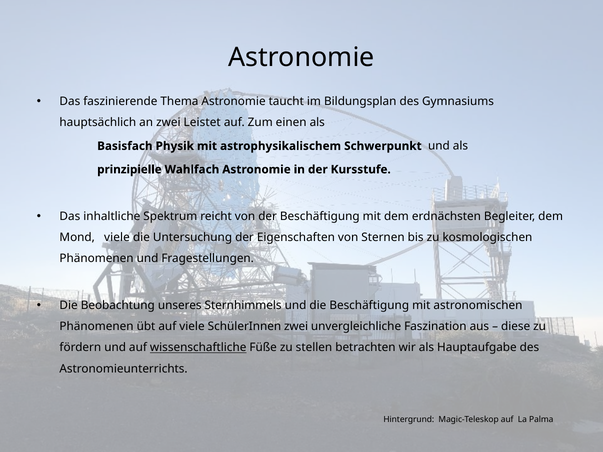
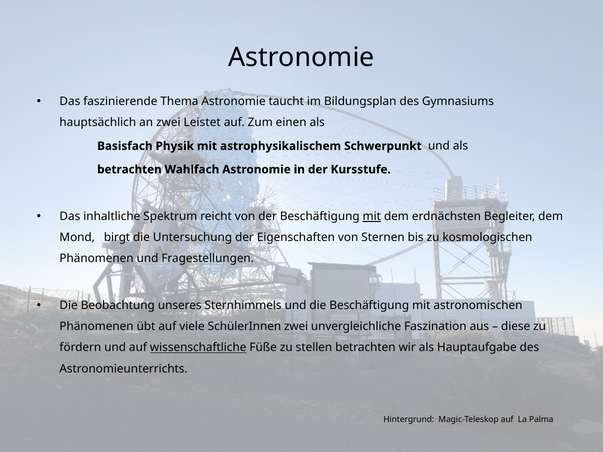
prinzipielle: prinzipielle -> betrachten (129, 170)
mit underline: none -> present (372, 216)
Mond viele: viele -> birgt (117, 238)
